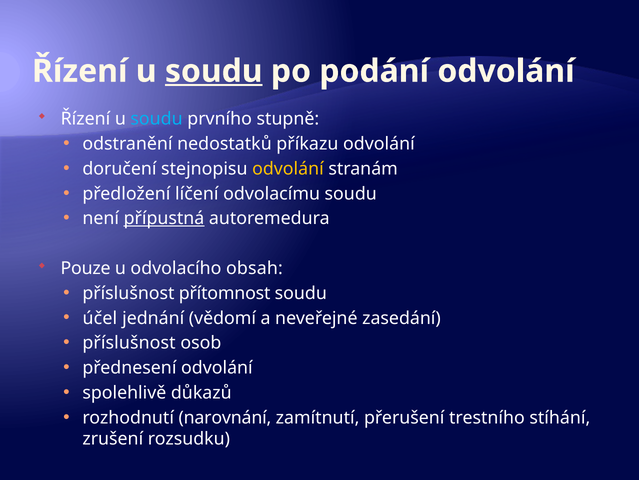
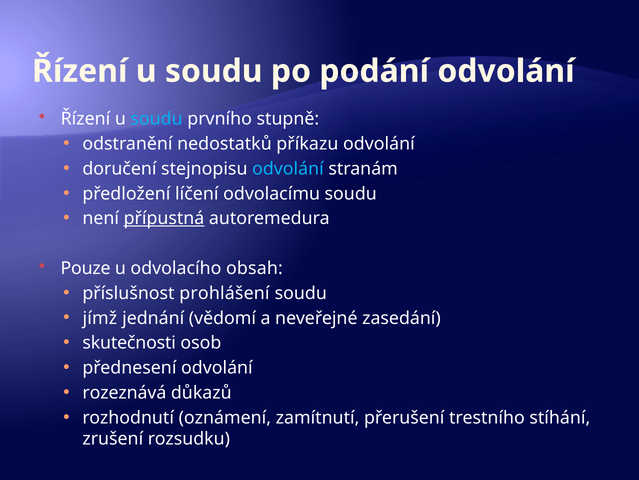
soudu underline: present -> none (214, 71)
odvolání colour: yellow -> light blue (288, 169)
přítomnost: přítomnost -> prohlášení (224, 293)
účel: účel -> jímž (100, 318)
příslušnost: příslušnost -> skutečnosti (129, 342)
spolehlivě: spolehlivě -> rozeznává (124, 392)
narovnání: narovnání -> oznámení (225, 417)
